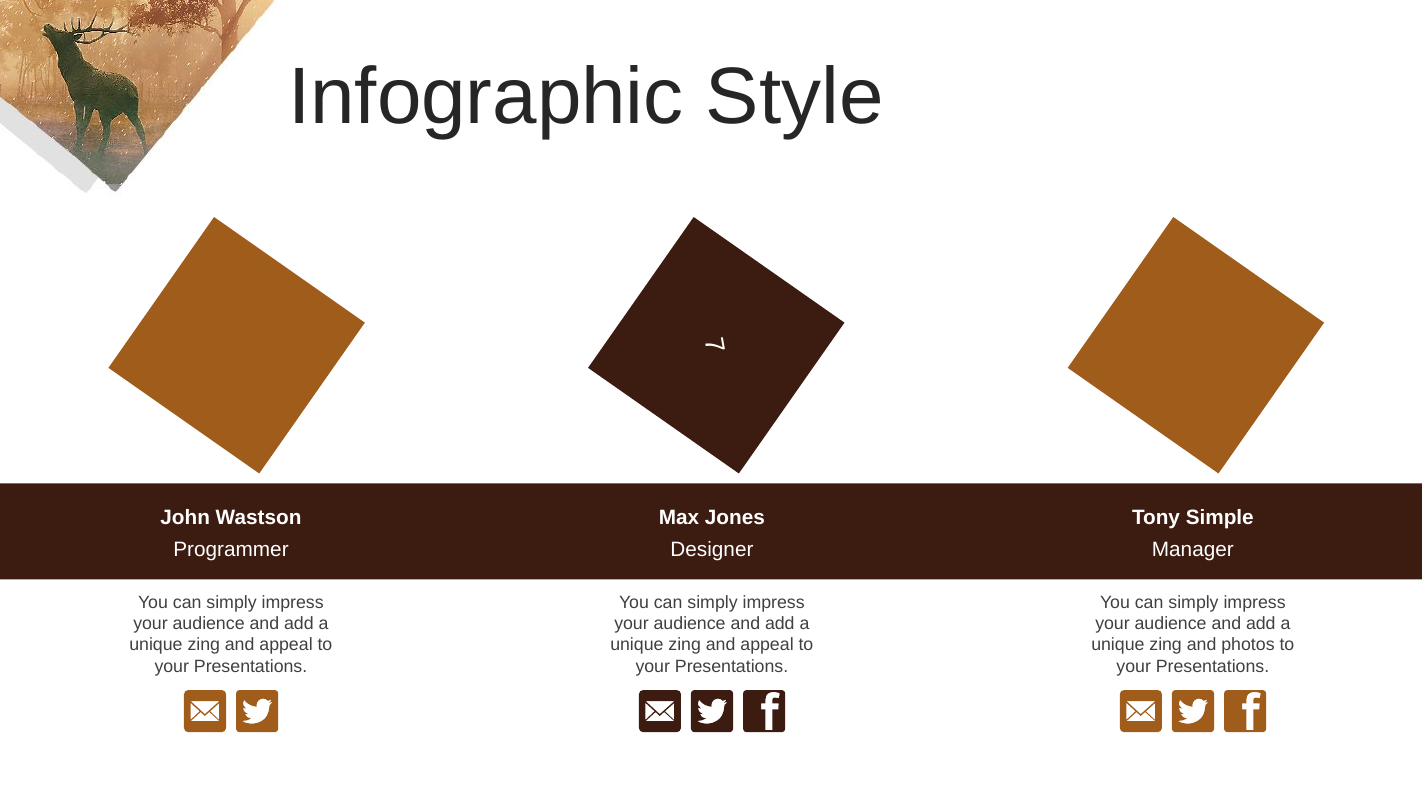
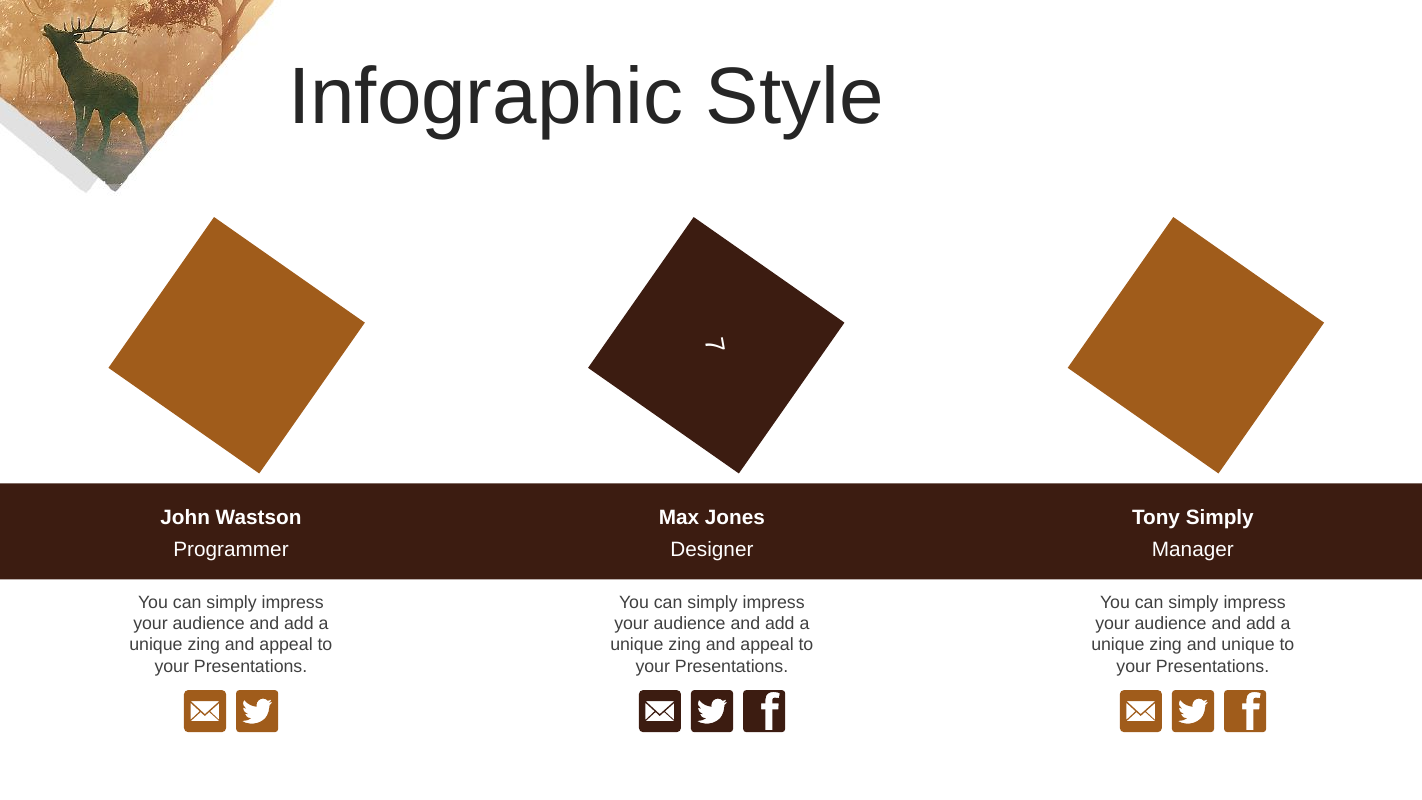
Tony Simple: Simple -> Simply (1220, 518)
and photos: photos -> unique (1248, 645)
